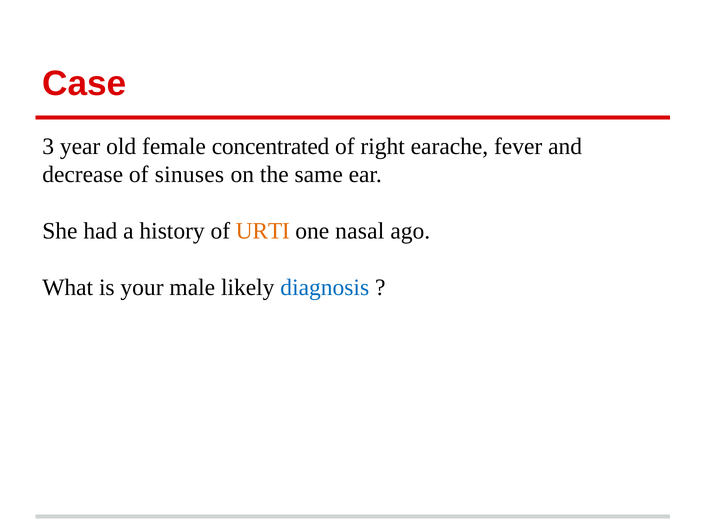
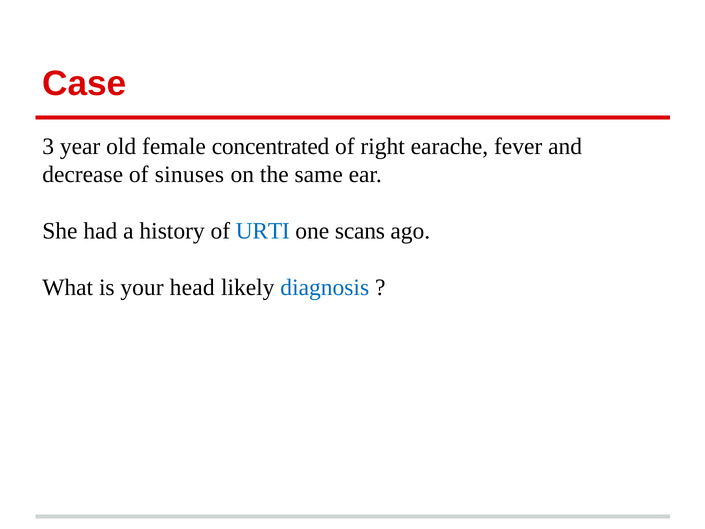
URTI colour: orange -> blue (263, 231)
nasal: nasal -> scans (360, 231)
male: male -> head (192, 287)
